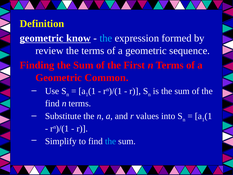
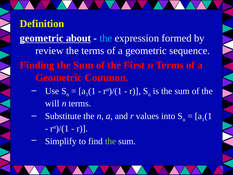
know: know -> about (79, 38)
find: find -> will (52, 103)
the colour: light blue -> light green (111, 141)
